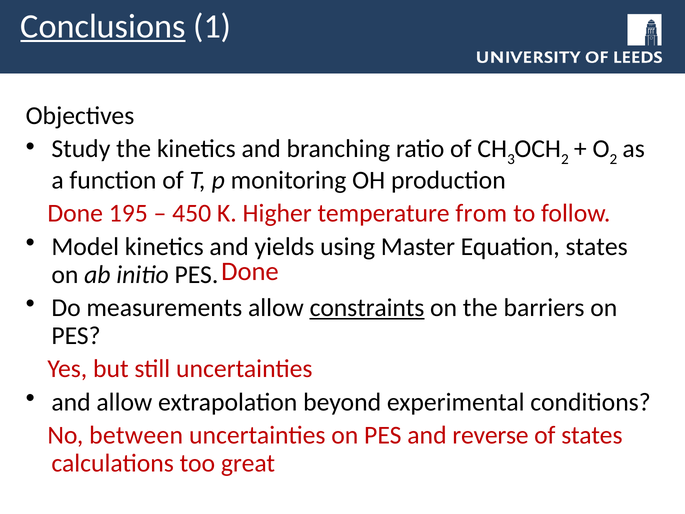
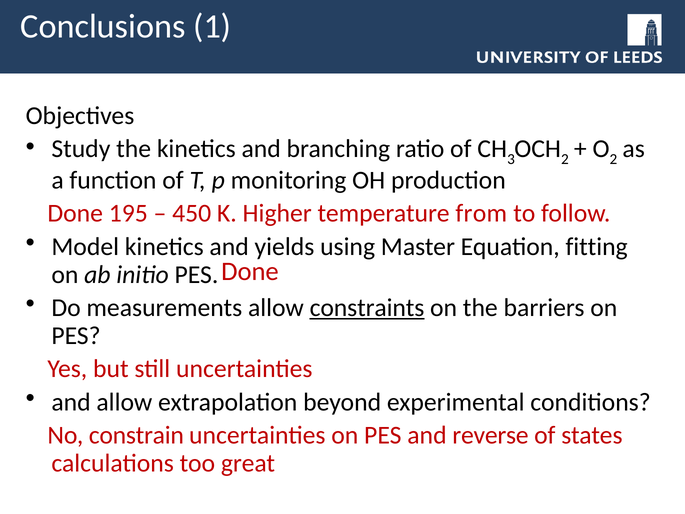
Conclusions underline: present -> none (103, 26)
Equation states: states -> fitting (597, 247)
between: between -> constrain (136, 435)
